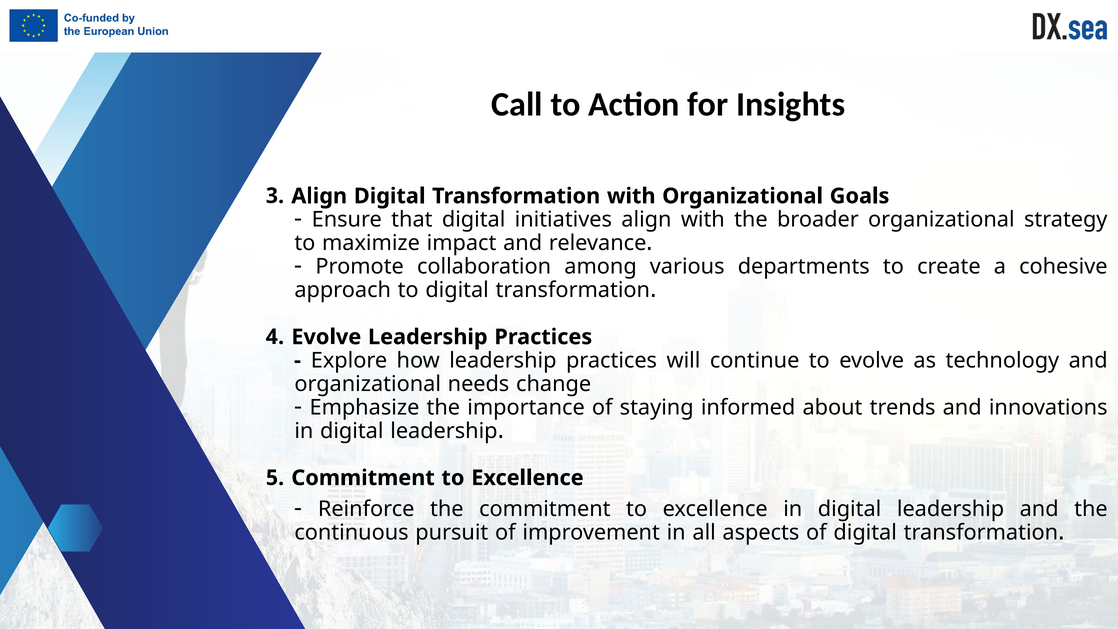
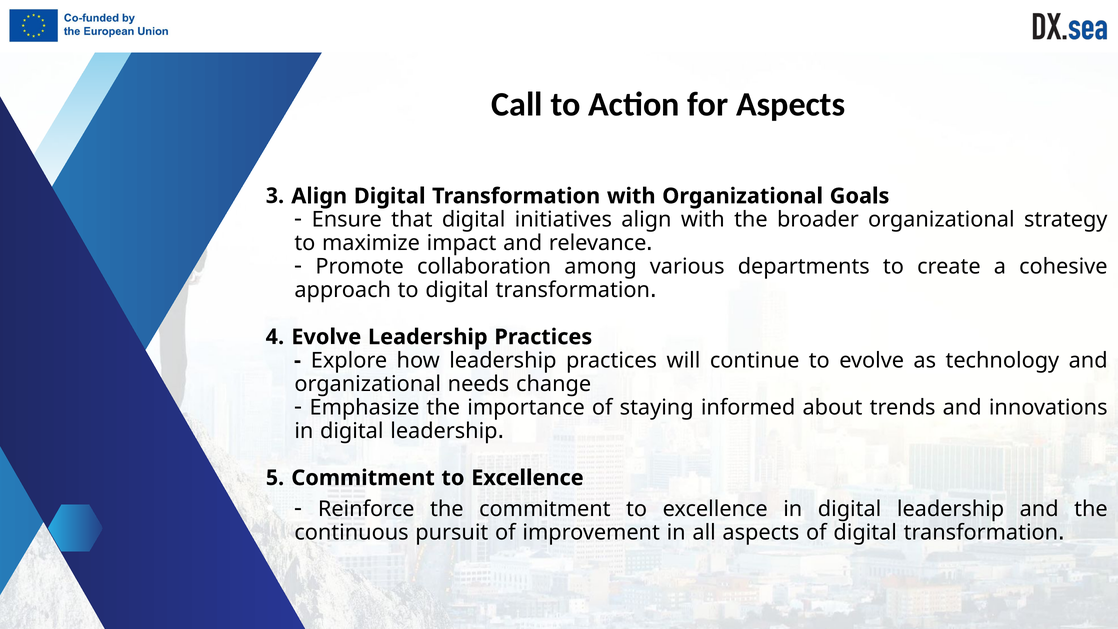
for Insights: Insights -> Aspects (791, 104)
